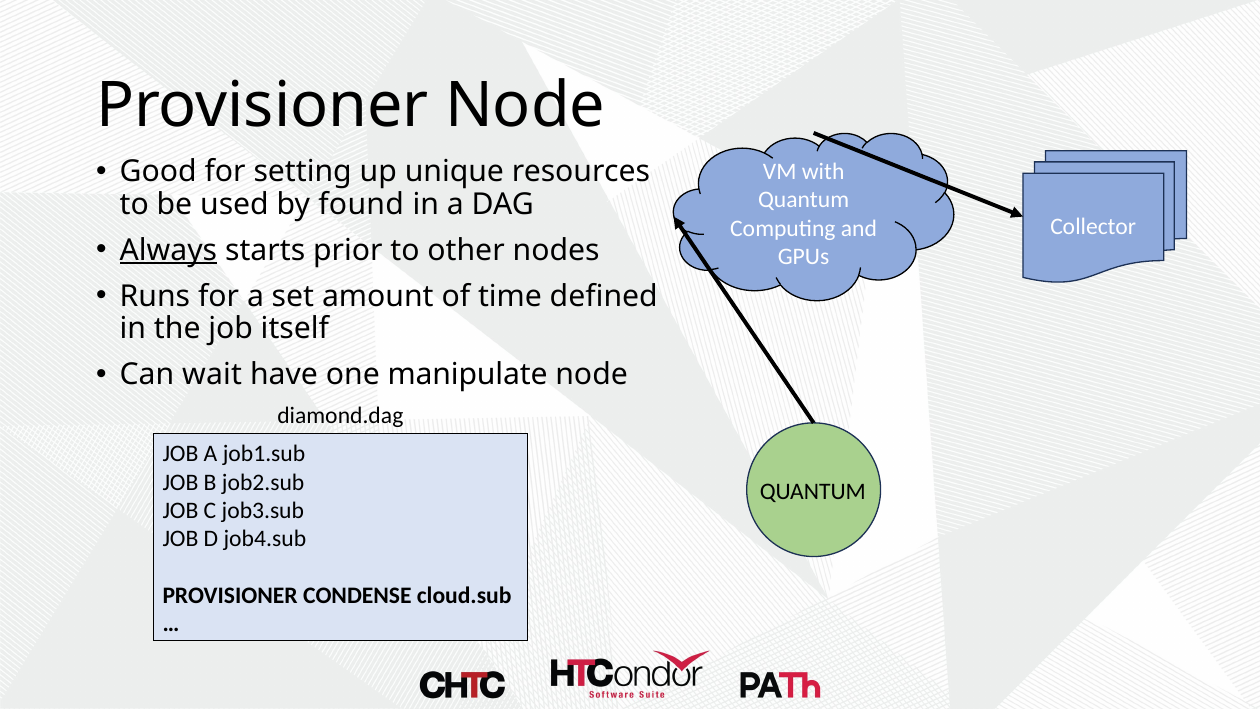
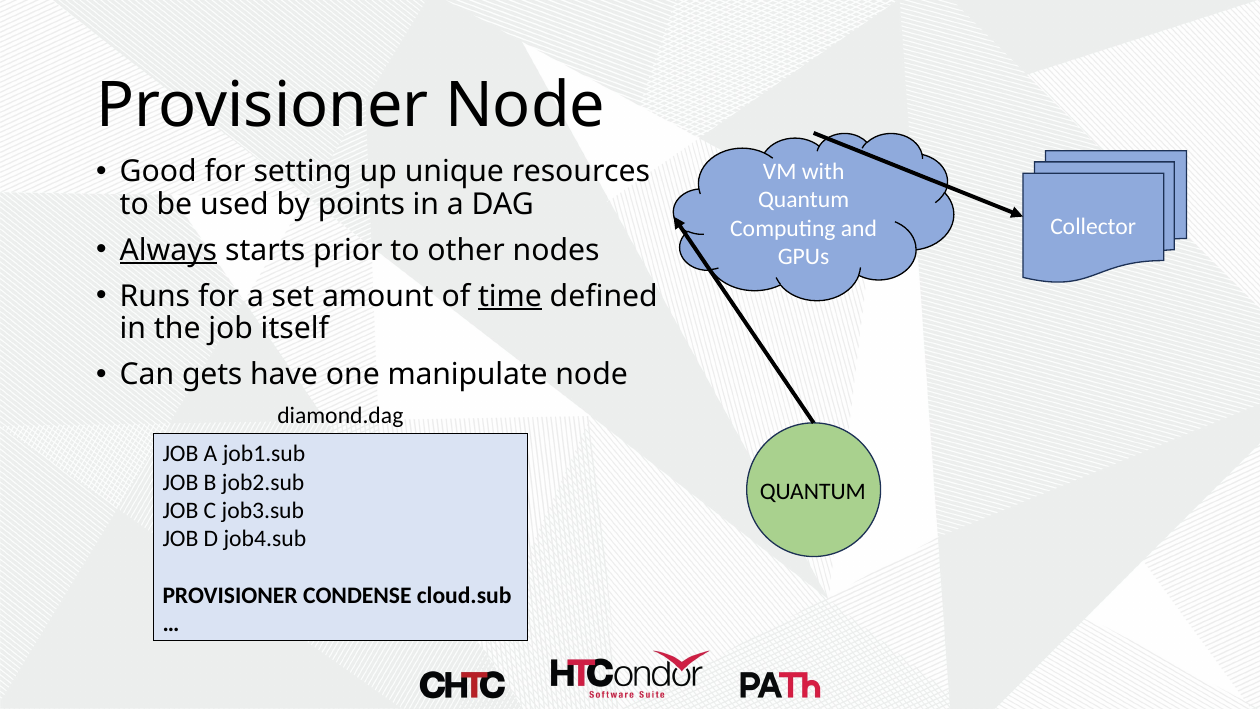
found: found -> points (361, 205)
time underline: none -> present (510, 296)
wait: wait -> gets (212, 374)
